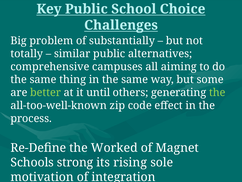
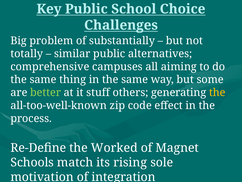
until: until -> stuff (98, 92)
the colour: light green -> yellow (217, 92)
strong: strong -> match (75, 162)
